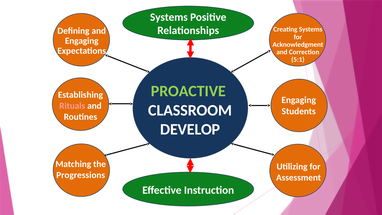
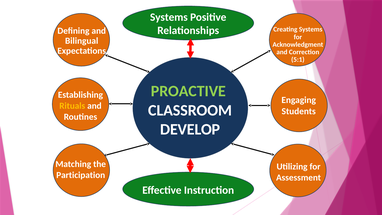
Engaging: Engaging -> Bilingual (82, 41)
Rituals colour: pink -> yellow (72, 106)
Progressions: Progressions -> Participation (81, 175)
